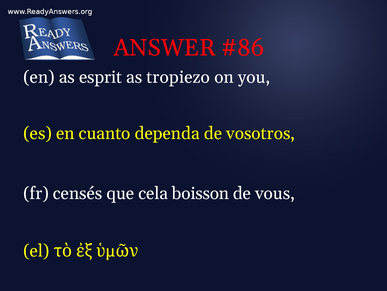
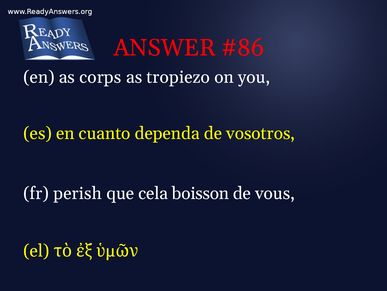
esprit: esprit -> corps (100, 77)
censés: censés -> perish (78, 193)
